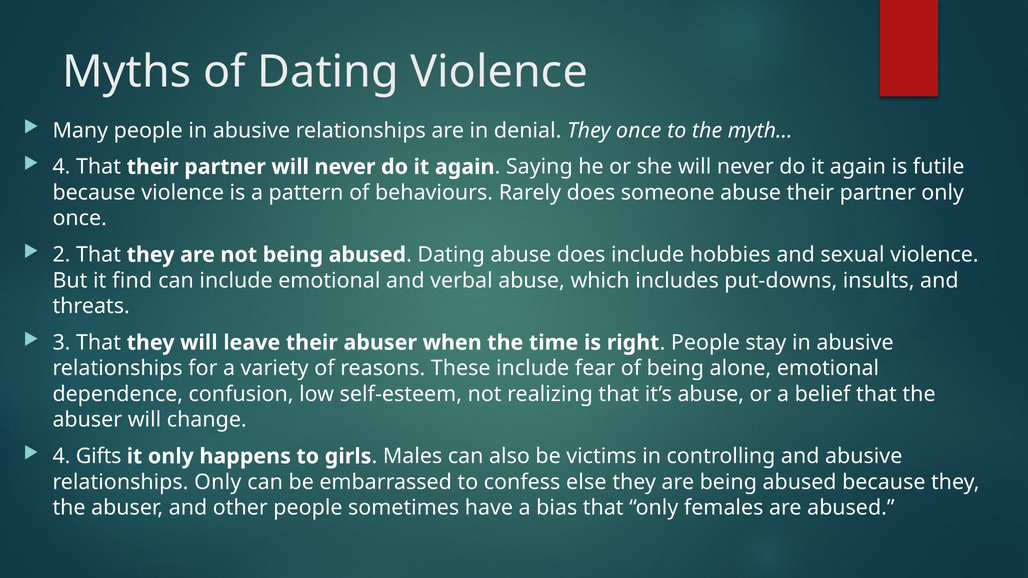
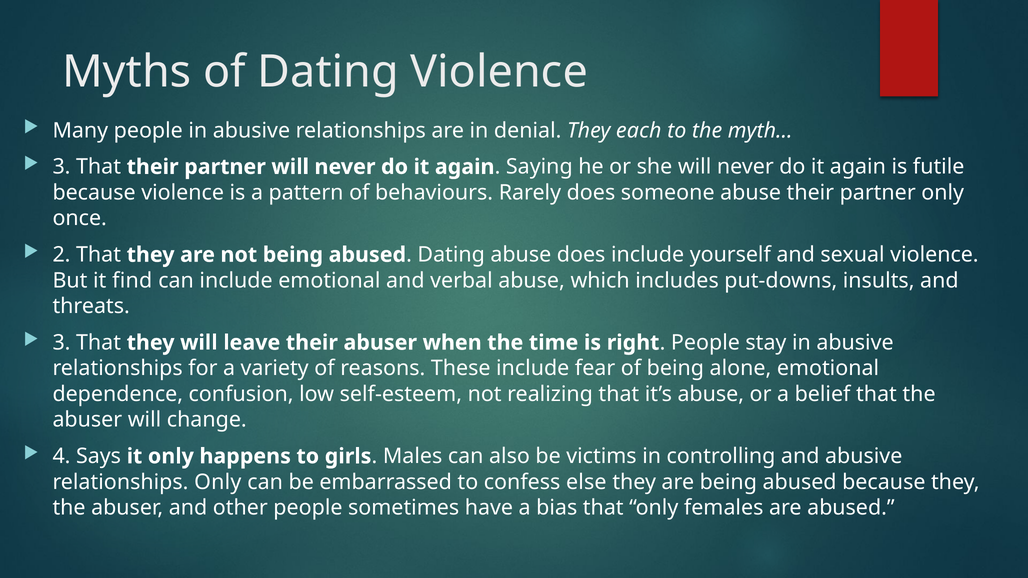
They once: once -> each (639, 130)
4: 4 -> 3 (62, 167)
hobbies: hobbies -> yourself (730, 255)
Gifts: Gifts -> Says (99, 456)
